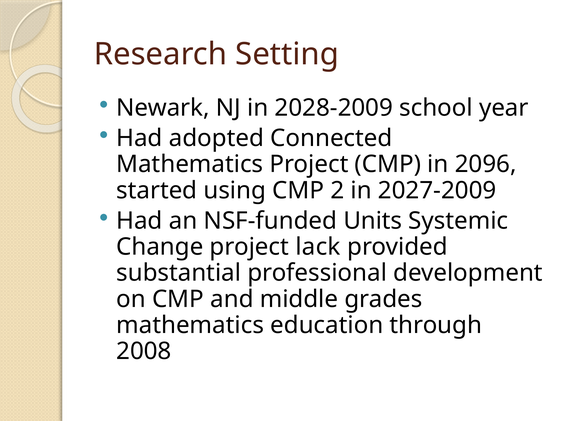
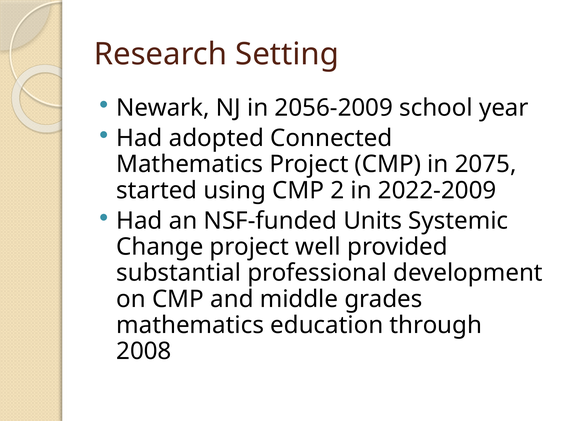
2028-2009: 2028-2009 -> 2056-2009 (334, 108)
2096: 2096 -> 2075 (486, 164)
2027-2009: 2027-2009 -> 2022-2009 (437, 191)
lack: lack -> well (318, 247)
